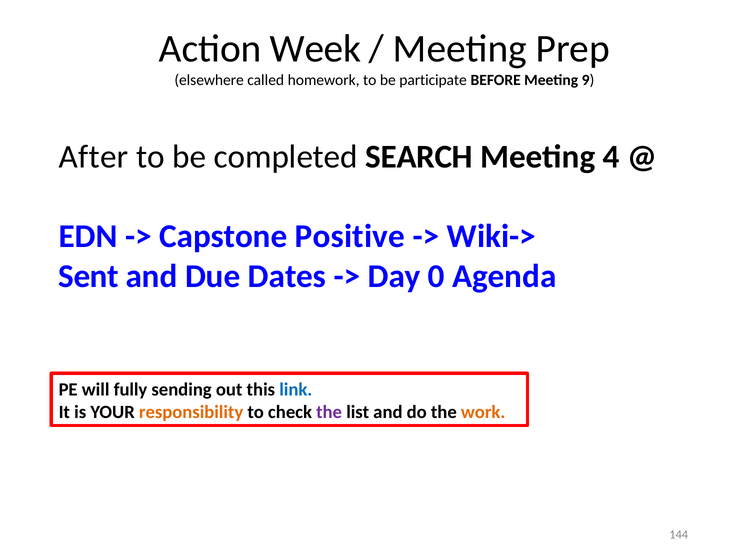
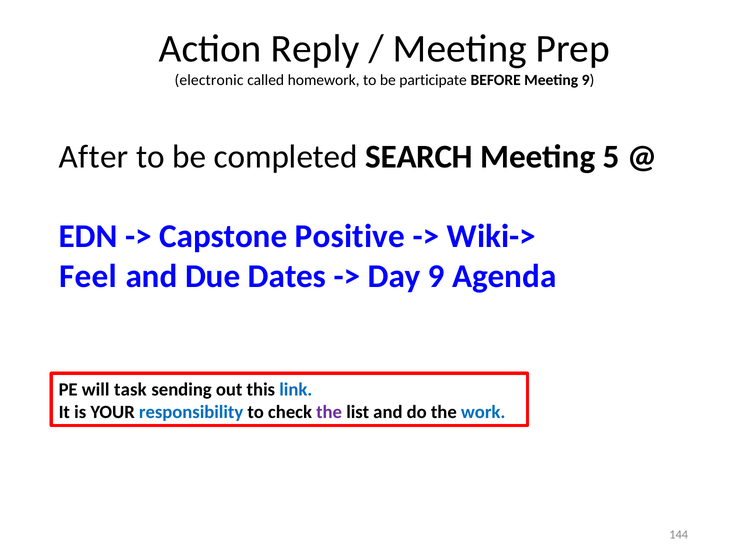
Week: Week -> Reply (315, 49)
elsewhere: elsewhere -> electronic (209, 80)
4: 4 -> 5 (611, 157)
Sent: Sent -> Feel (88, 276)
Day 0: 0 -> 9 (436, 276)
fully: fully -> task (130, 390)
responsibility colour: orange -> blue (191, 412)
work colour: orange -> blue (483, 412)
